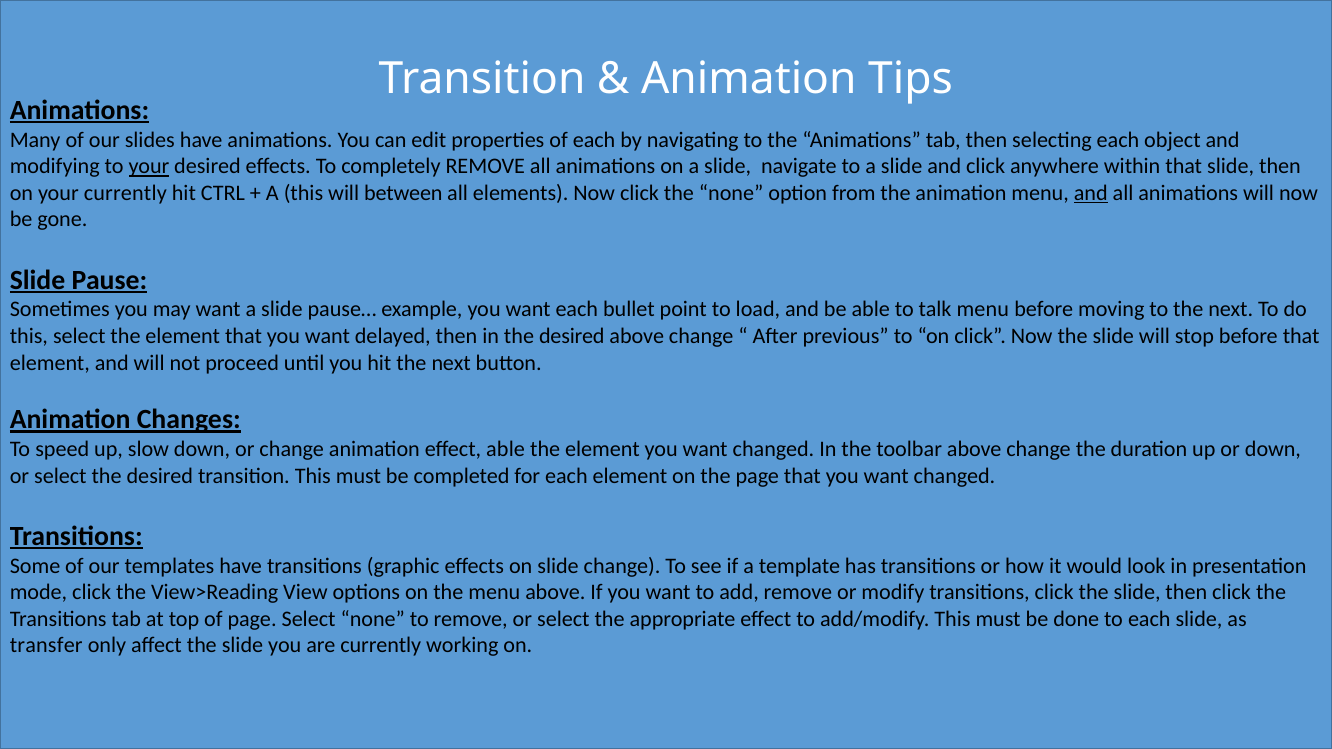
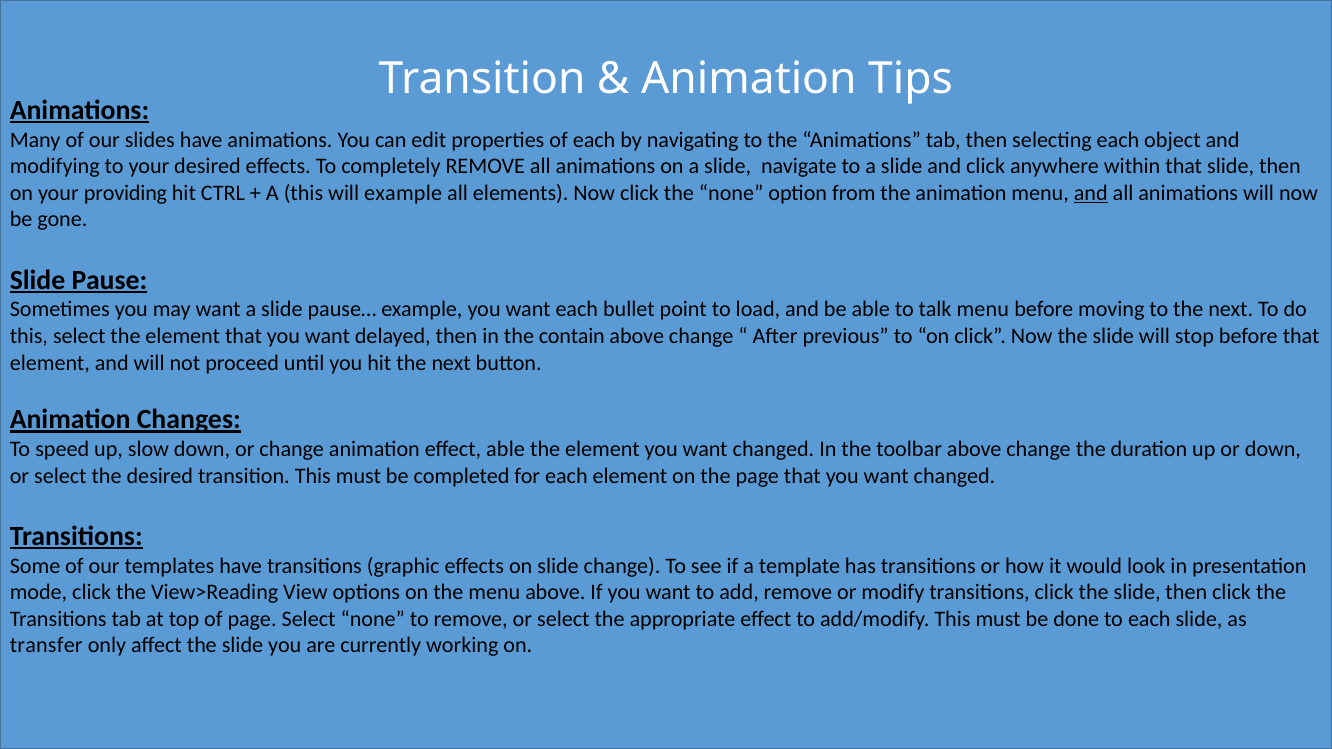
your underline: present -> none (149, 166)
your currently: currently -> providing (125, 193)
will between: between -> example (403, 193)
in the desired: desired -> contain (572, 336)
